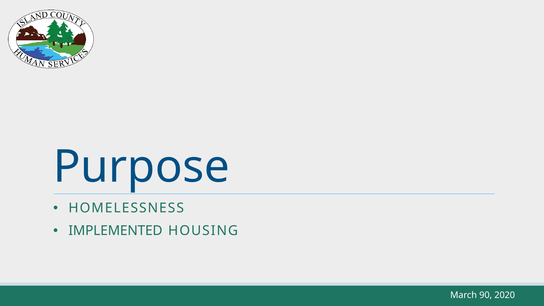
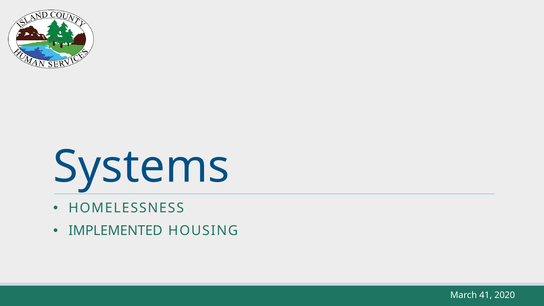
Purpose: Purpose -> Systems (141, 167)
90: 90 -> 41 (486, 295)
